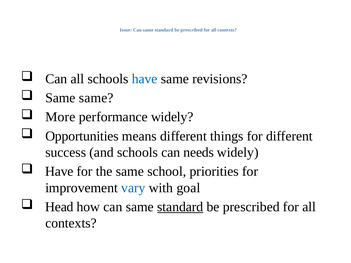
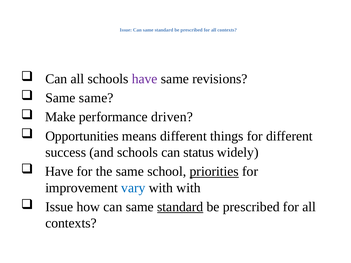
have colour: blue -> purple (145, 79)
More: More -> Make (60, 117)
performance widely: widely -> driven (172, 117)
needs: needs -> status (199, 153)
priorities underline: none -> present (214, 172)
with goal: goal -> with (189, 188)
Head: Head -> Issue (59, 207)
